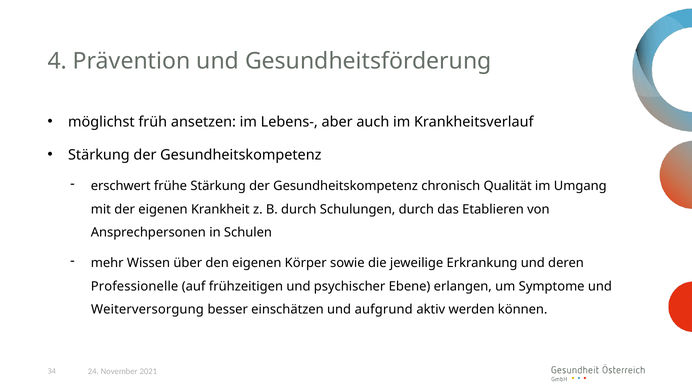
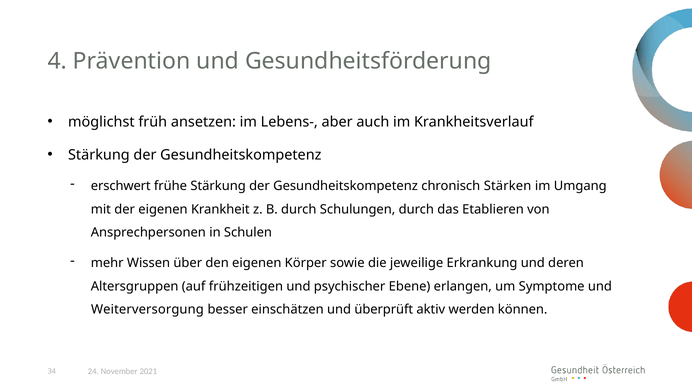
Qualität: Qualität -> Stärken (508, 186)
Professionelle: Professionelle -> Altersgruppen (135, 286)
aufgrund: aufgrund -> überprüft (384, 310)
